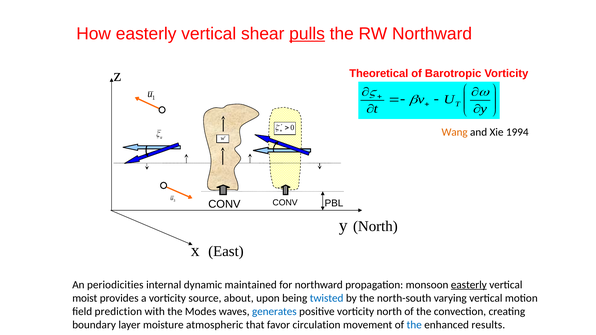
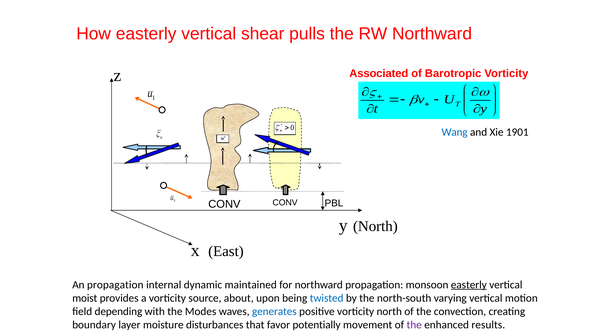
pulls underline: present -> none (307, 34)
Theoretical: Theoretical -> Associated (379, 73)
Wang colour: orange -> blue (455, 132)
1994: 1994 -> 1901 (517, 132)
An periodicities: periodicities -> propagation (115, 285)
prediction: prediction -> depending (118, 312)
atmospheric: atmospheric -> disturbances (215, 325)
circulation: circulation -> potentially (317, 325)
the colour: blue -> purple (414, 325)
